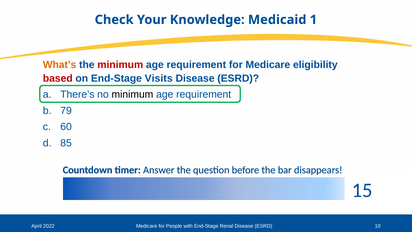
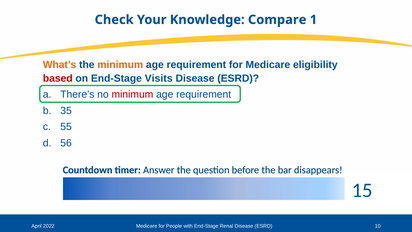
Medicaid: Medicaid -> Compare (277, 20)
minimum colour: red -> orange (120, 65)
minimum colour: black -> red (132, 94)
79: 79 -> 35 (66, 111)
60: 60 -> 55 (66, 127)
85: 85 -> 56 (66, 143)
